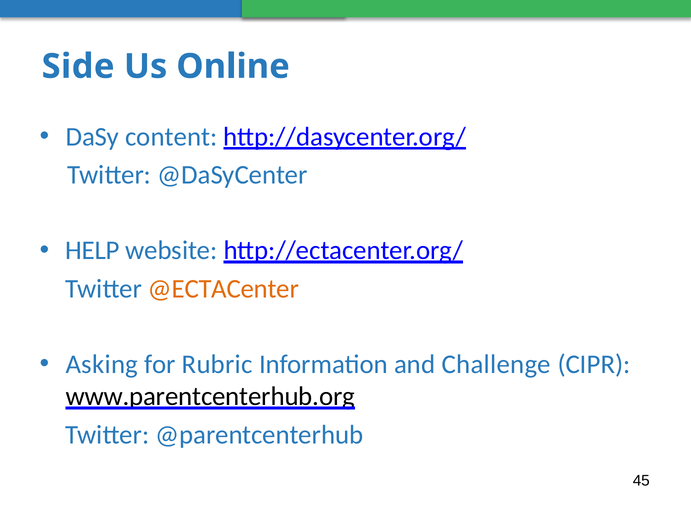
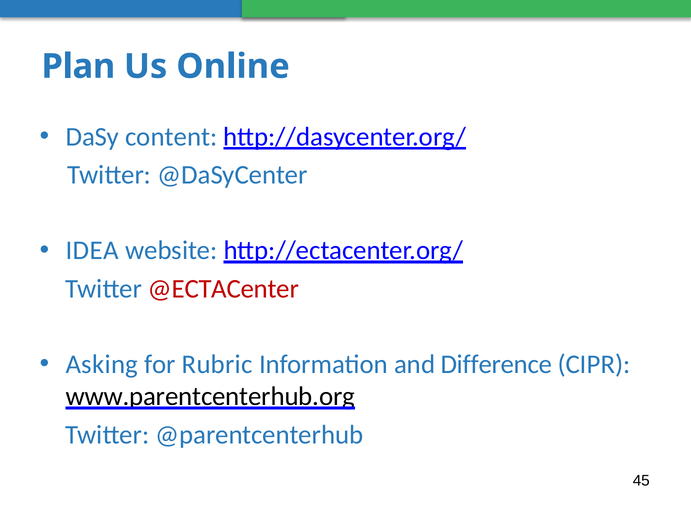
Side: Side -> Plan (78, 66)
HELP: HELP -> IDEA (92, 250)
@ECTACenter colour: orange -> red (223, 288)
Challenge: Challenge -> Difference (496, 364)
